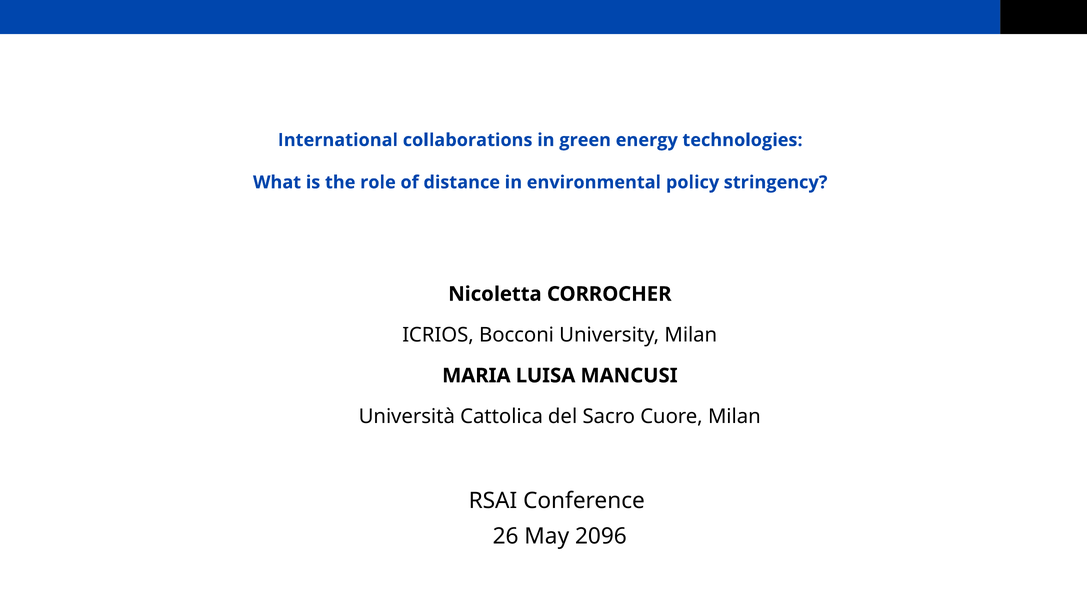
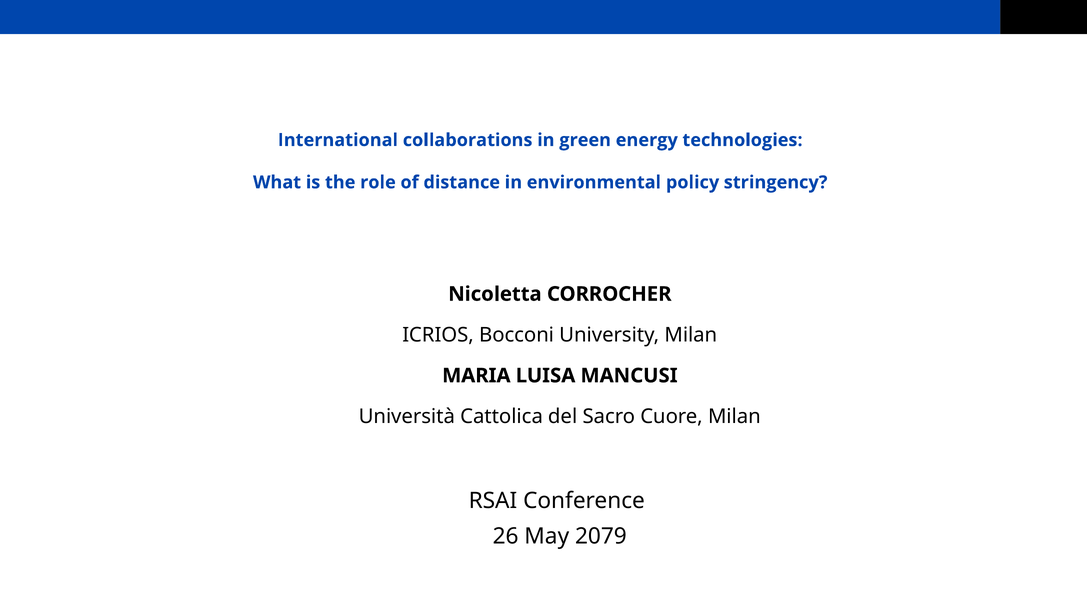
2096: 2096 -> 2079 (601, 537)
